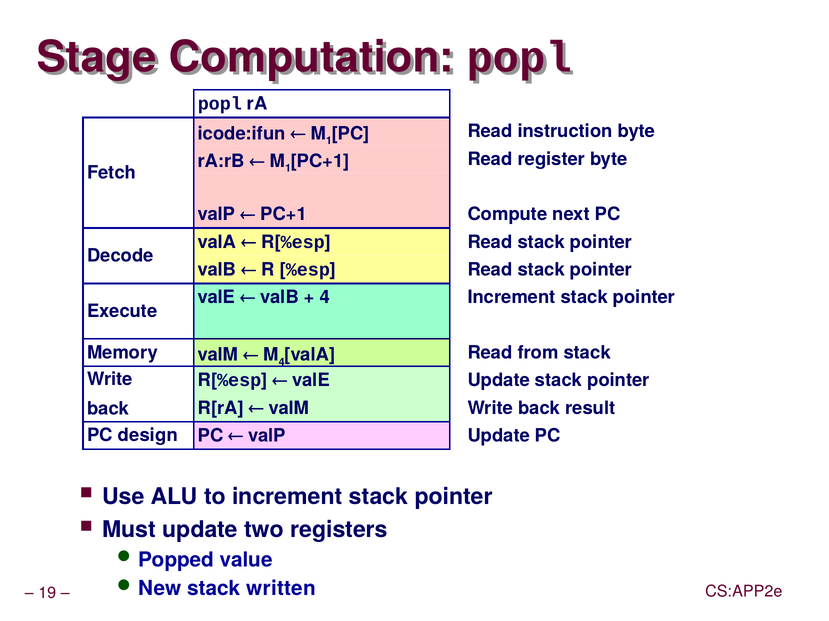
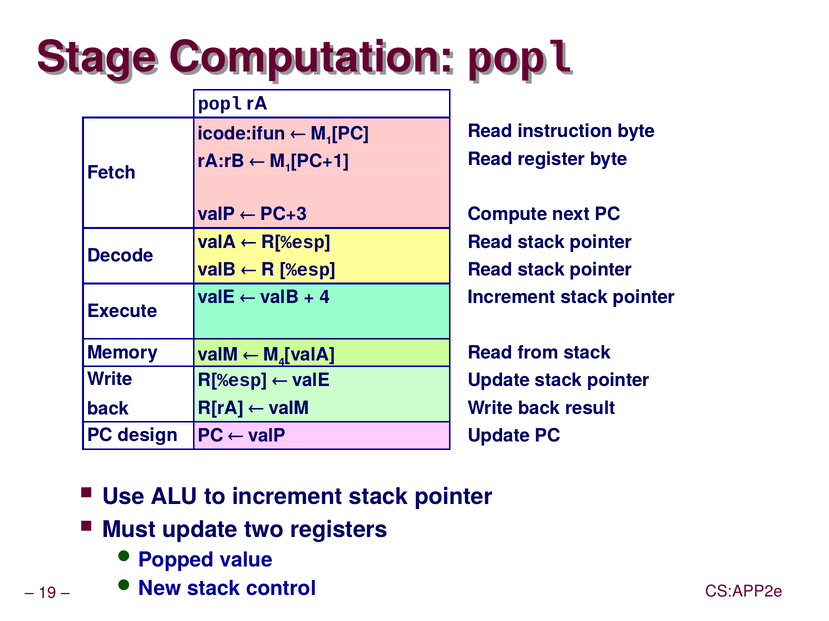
PC+1: PC+1 -> PC+3 (284, 215)
written: written -> control (281, 589)
